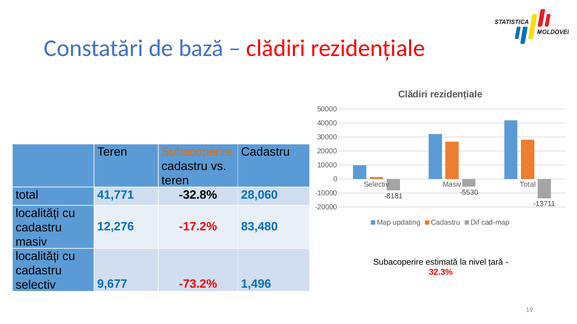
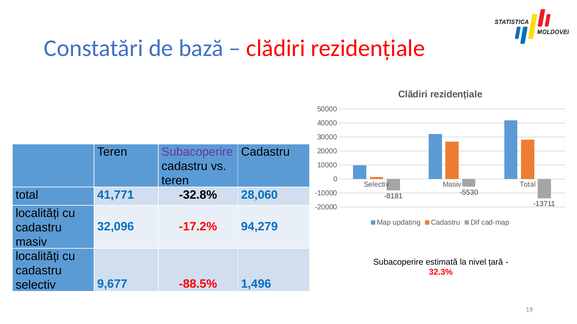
Subacoperire colour: orange -> purple (197, 152)
12,276: 12,276 -> 32,096 (116, 227)
83,480: 83,480 -> 94,279 (259, 227)
-73.2%: -73.2% -> -88.5% (198, 284)
